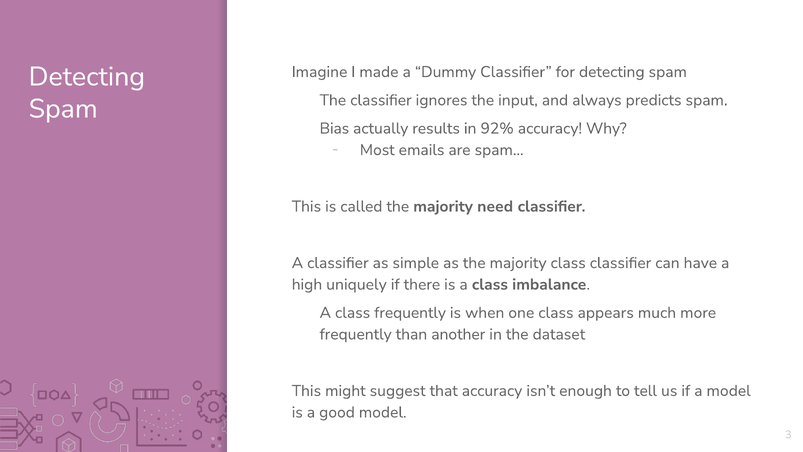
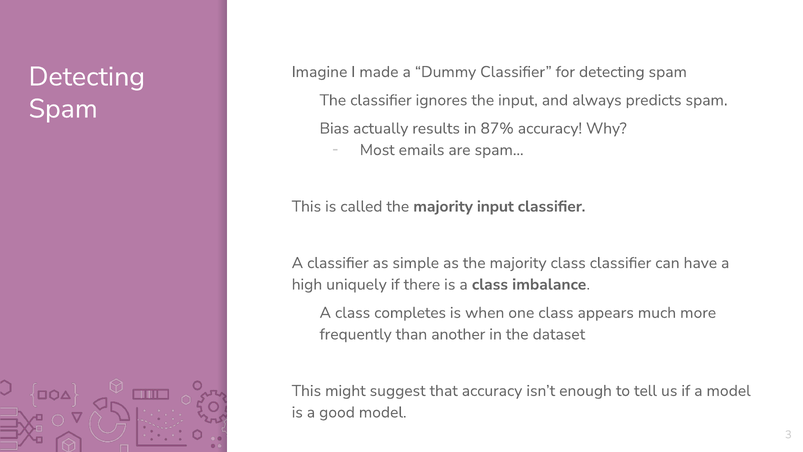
92%: 92% -> 87% (497, 128)
majority need: need -> input (495, 206)
class frequently: frequently -> completes (410, 313)
